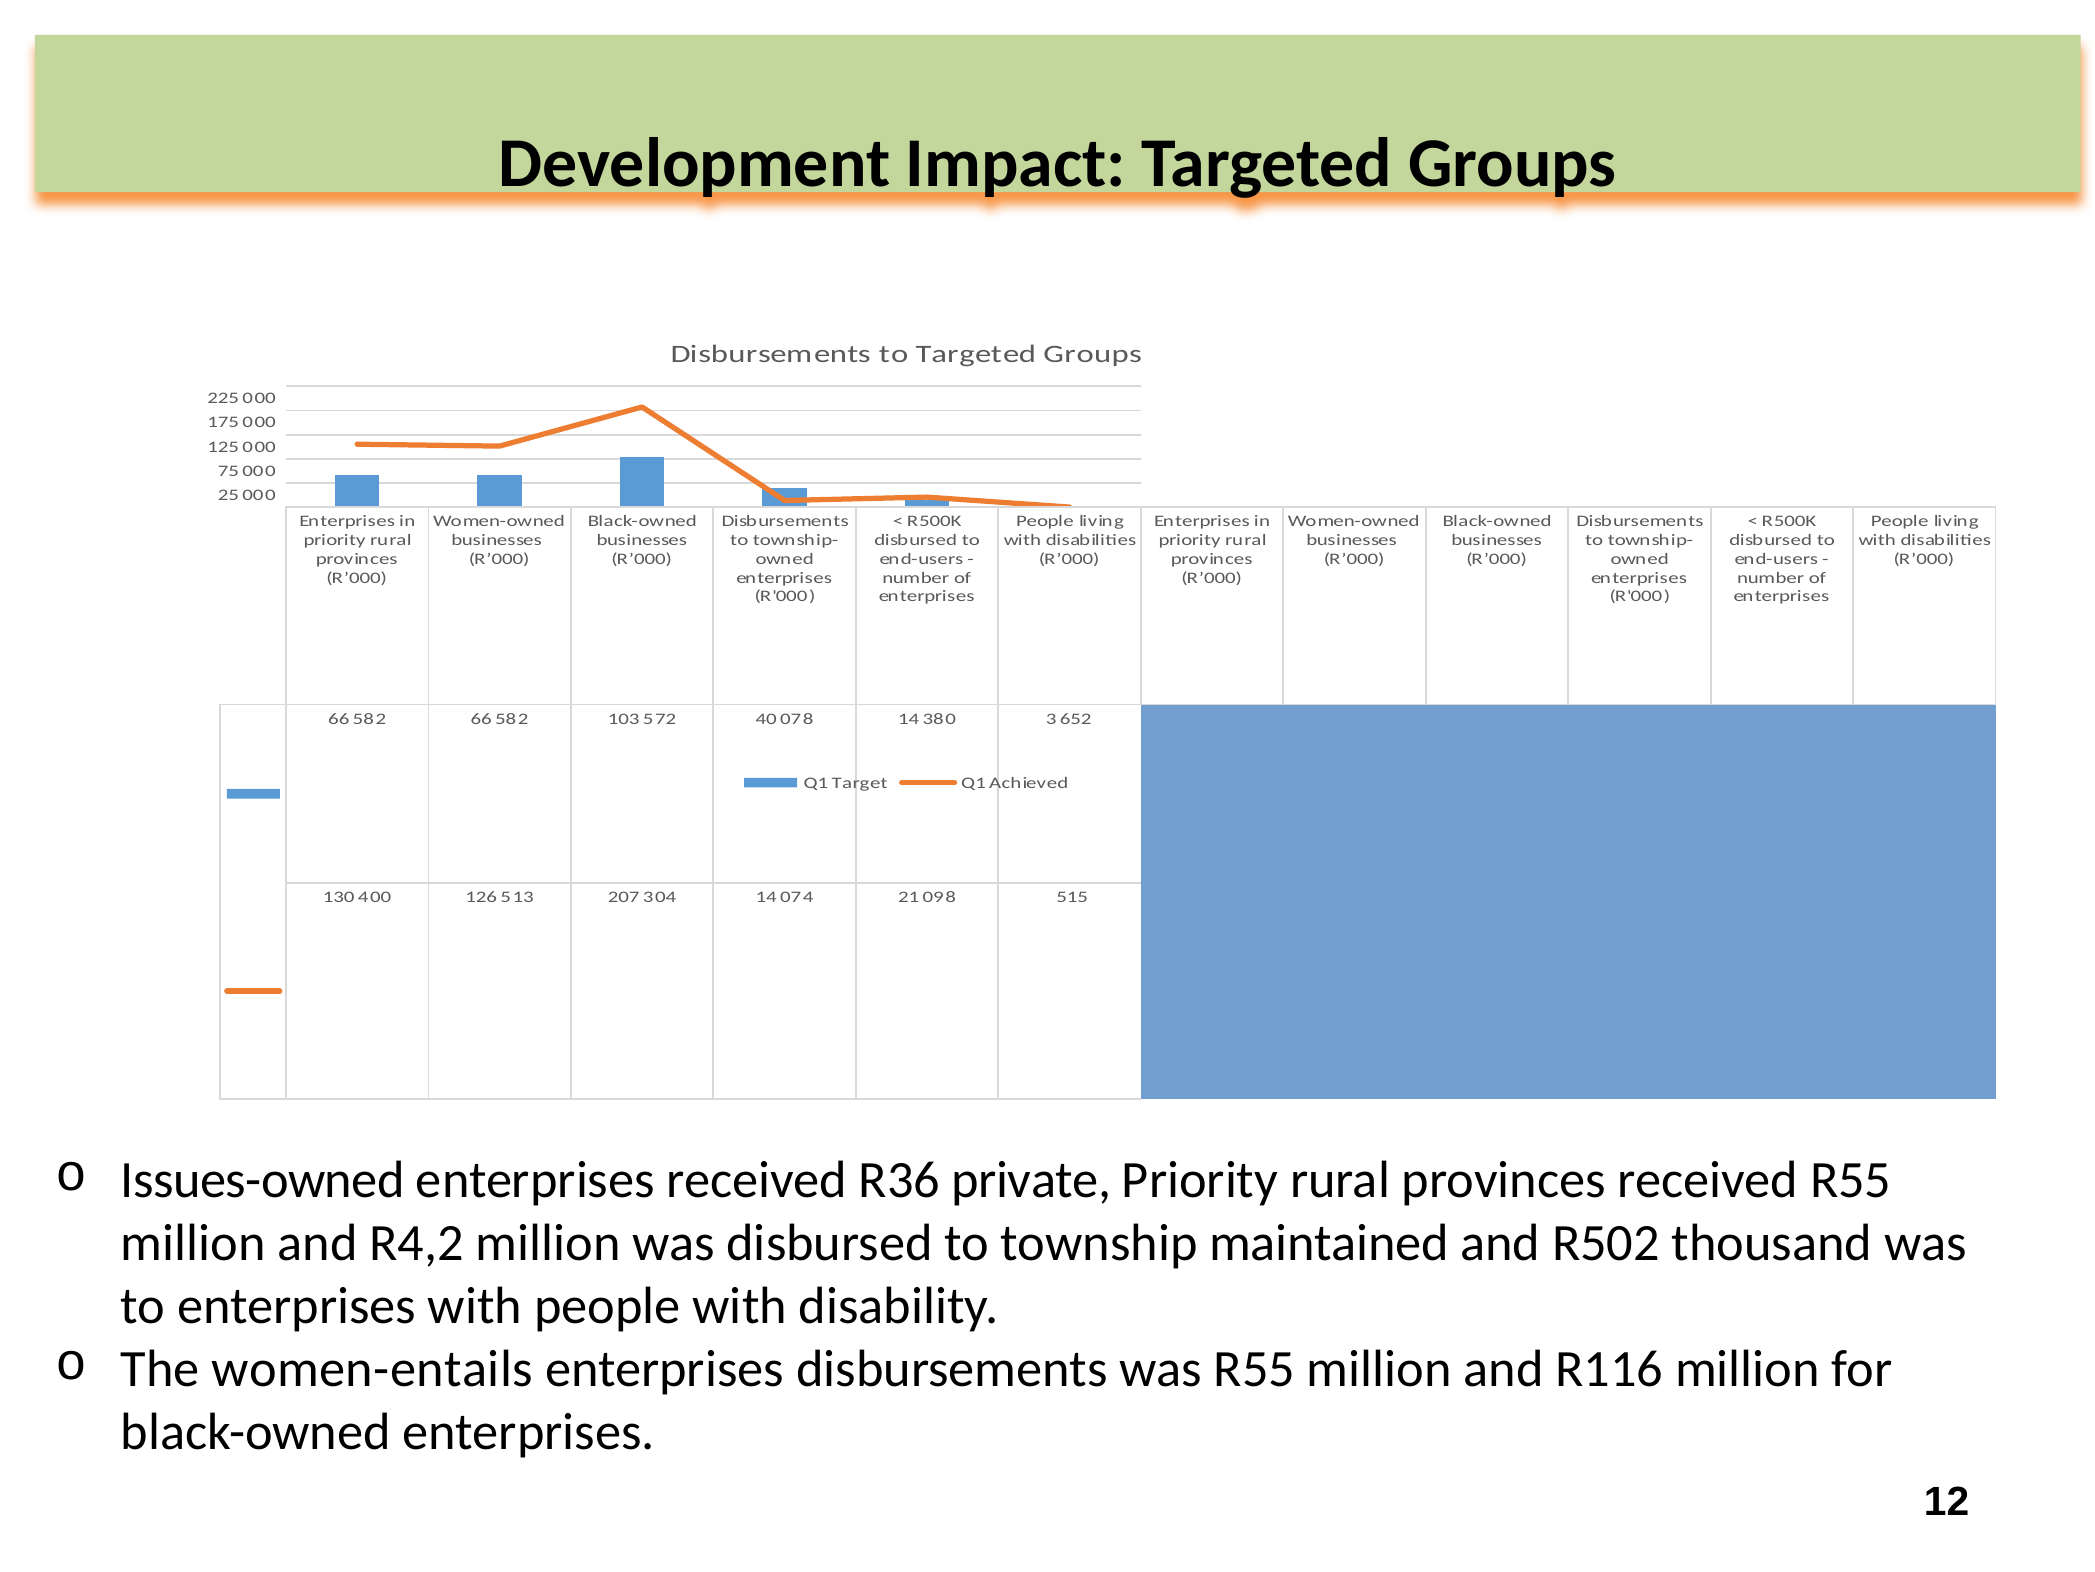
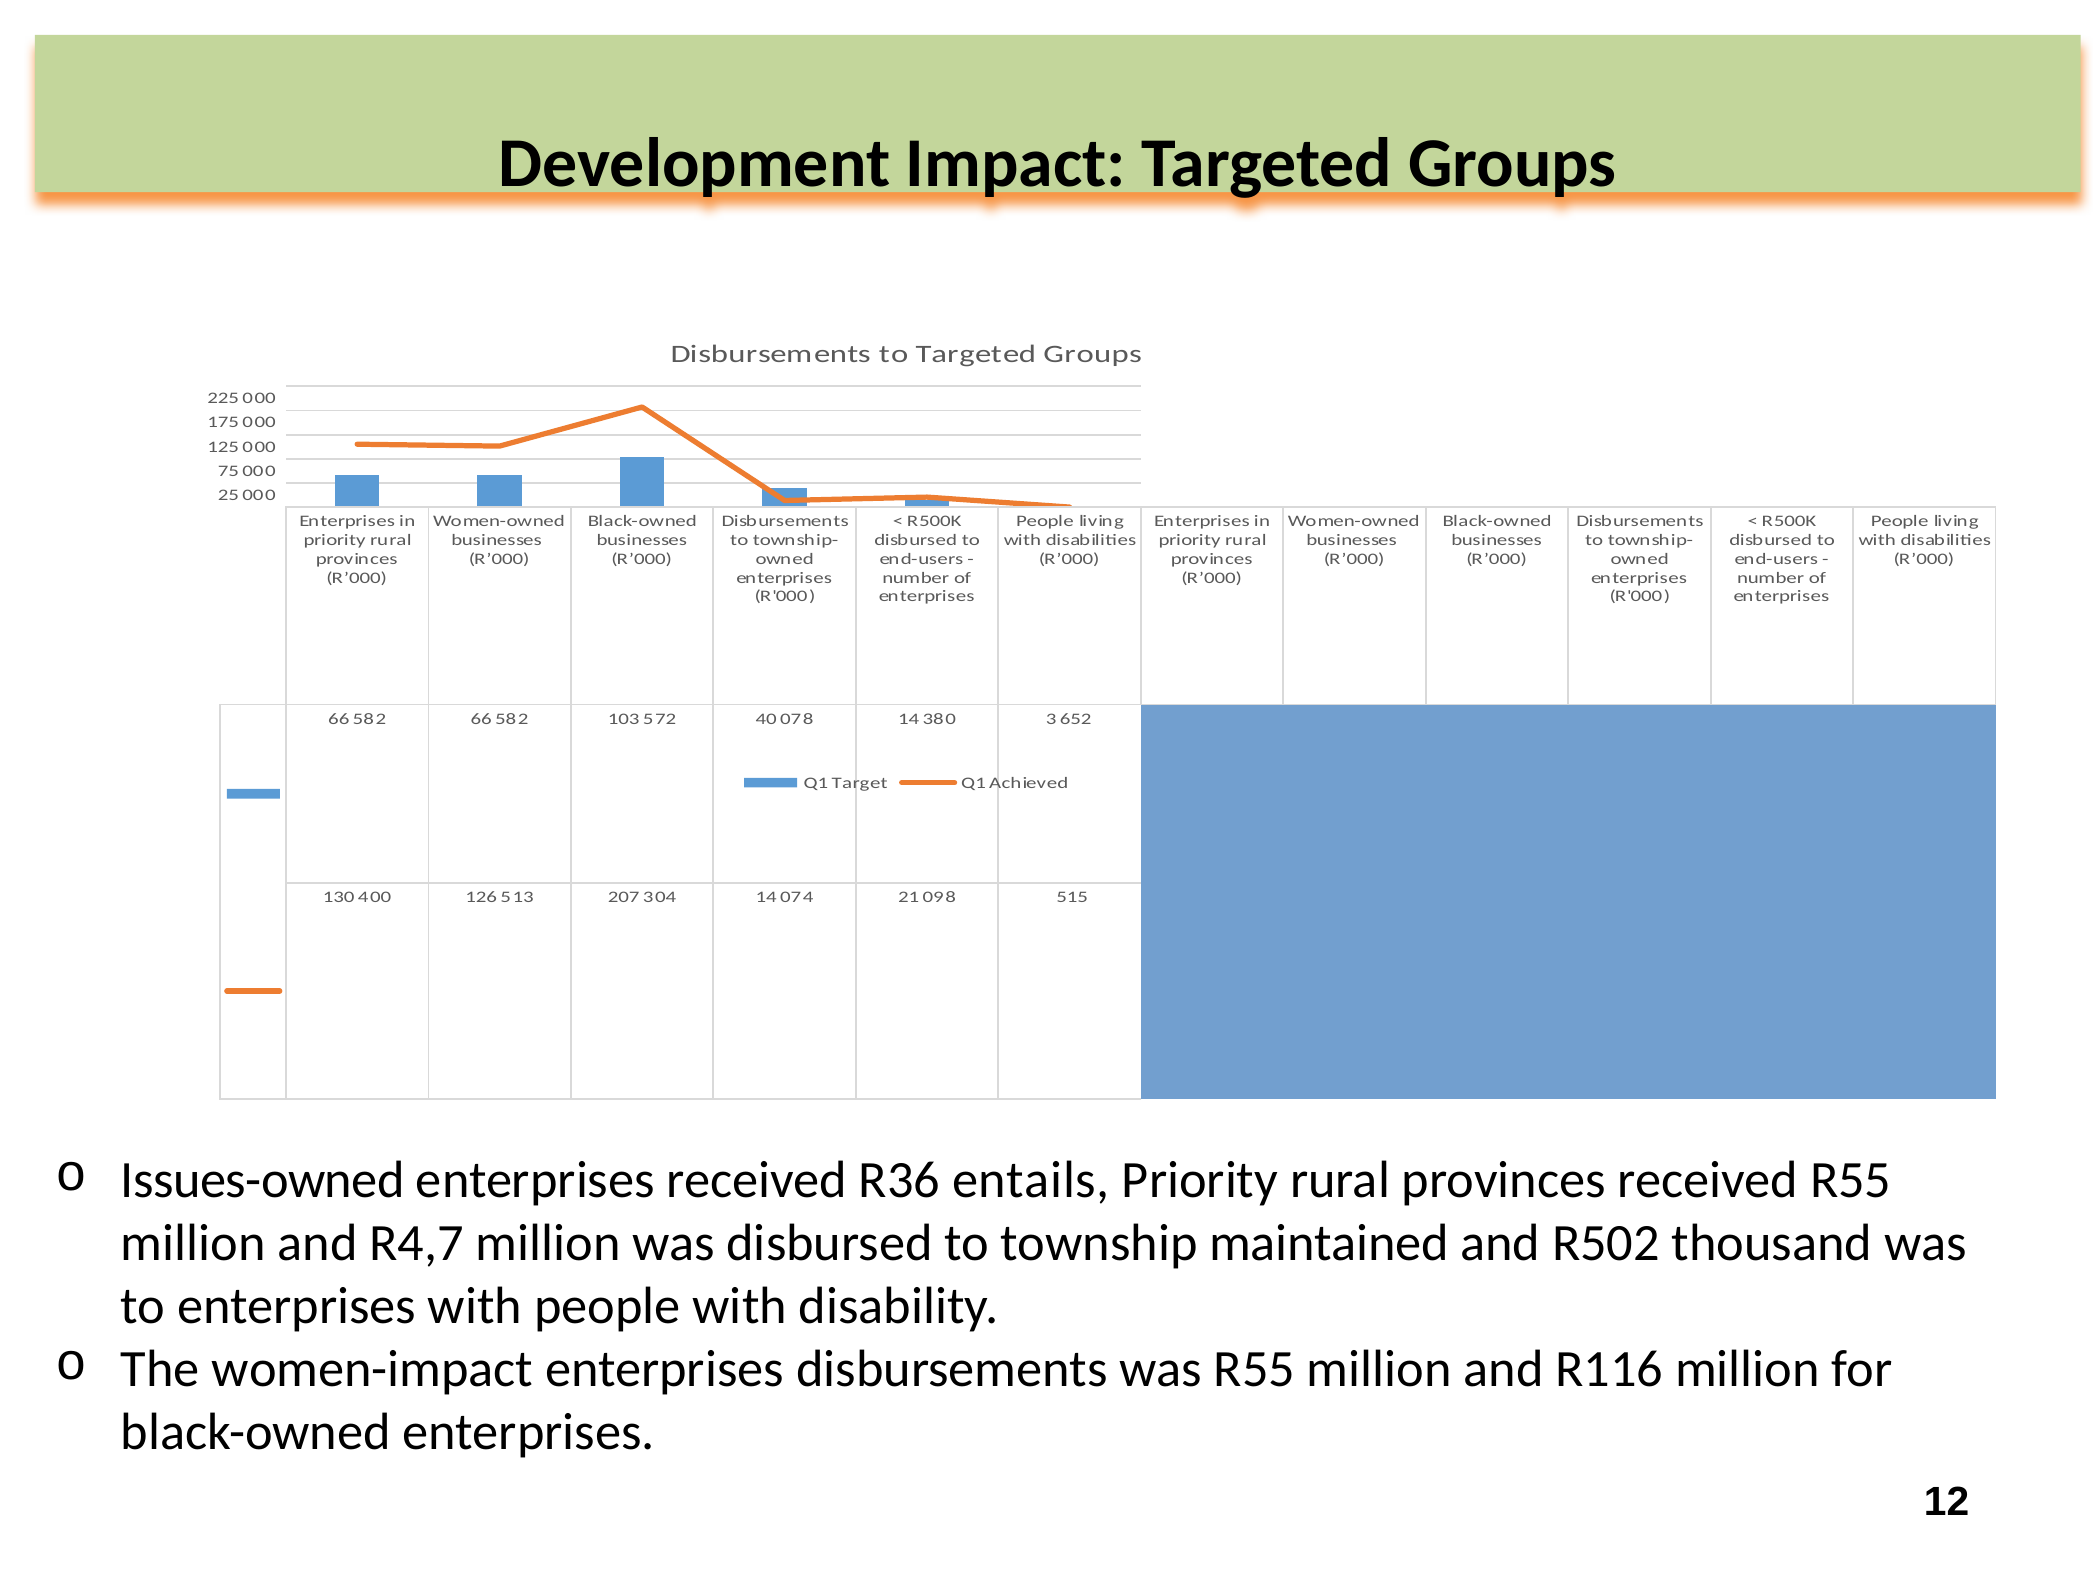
private: private -> entails (1031, 1180)
R4,2: R4,2 -> R4,7 (416, 1243)
women-entails: women-entails -> women-impact (373, 1368)
